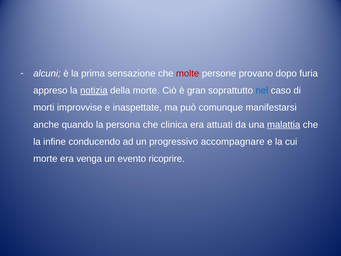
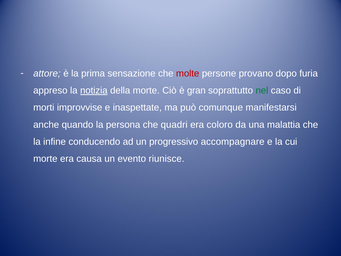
alcuni: alcuni -> attore (47, 73)
nel colour: blue -> green (262, 90)
clinica: clinica -> quadri (174, 125)
attuati: attuati -> coloro (220, 125)
malattia underline: present -> none (284, 125)
venga: venga -> causa (89, 159)
ricoprire: ricoprire -> riunisce (167, 159)
